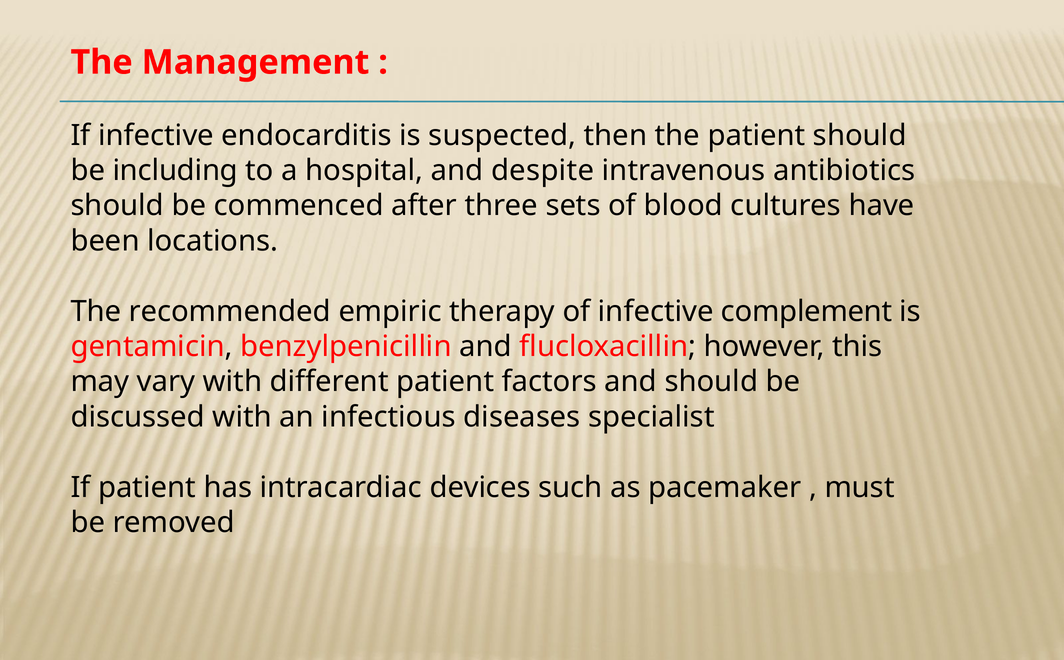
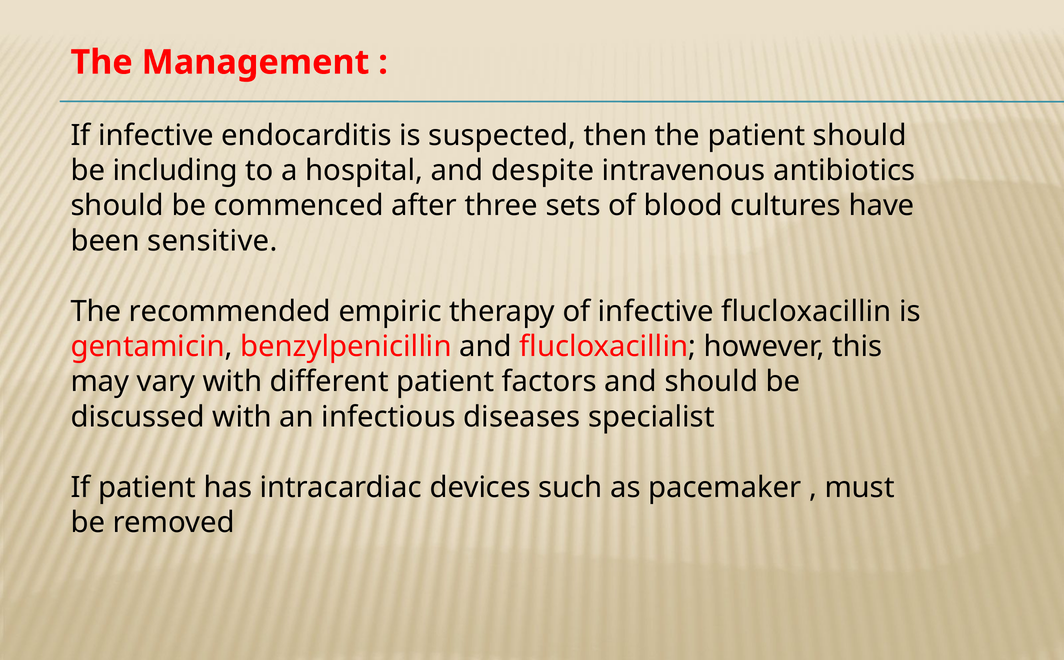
locations: locations -> sensitive (212, 241)
infective complement: complement -> flucloxacillin (806, 311)
